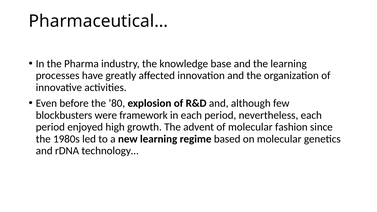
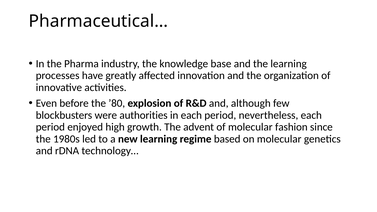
framework: framework -> authorities (144, 115)
